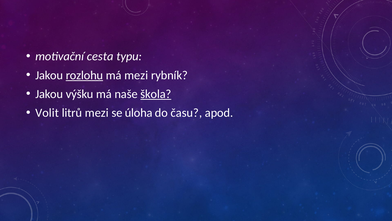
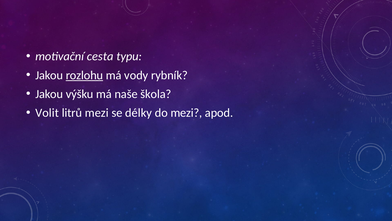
má mezi: mezi -> vody (136, 75)
škola underline: present -> none (156, 94)
úloha: úloha -> délky (139, 113)
do času: času -> mezi (186, 113)
